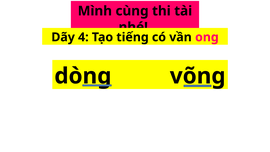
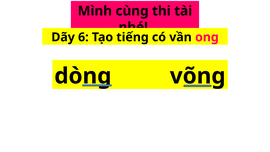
4: 4 -> 6 (83, 37)
